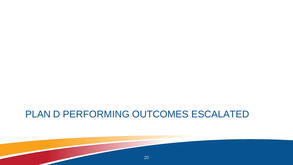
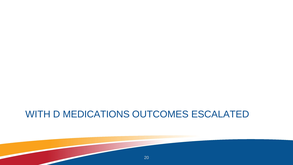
PLAN: PLAN -> WITH (38, 114)
PERFORMING: PERFORMING -> MEDICATIONS (96, 114)
